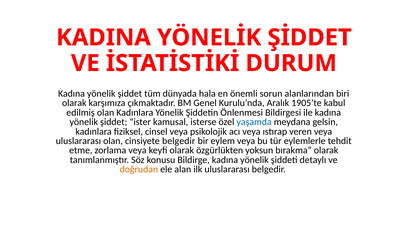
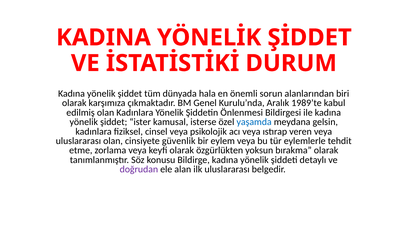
1905’te: 1905’te -> 1989’te (307, 103)
cinsiyete belgedir: belgedir -> güvenlik (179, 141)
doğrudan colour: orange -> purple (139, 170)
